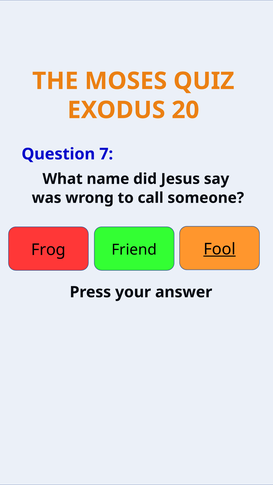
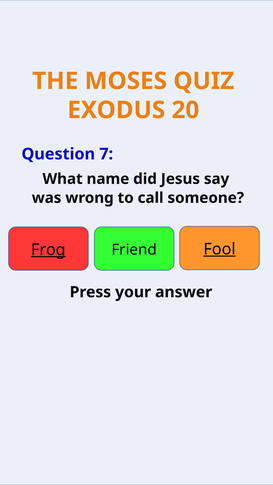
Frog underline: none -> present (48, 250)
